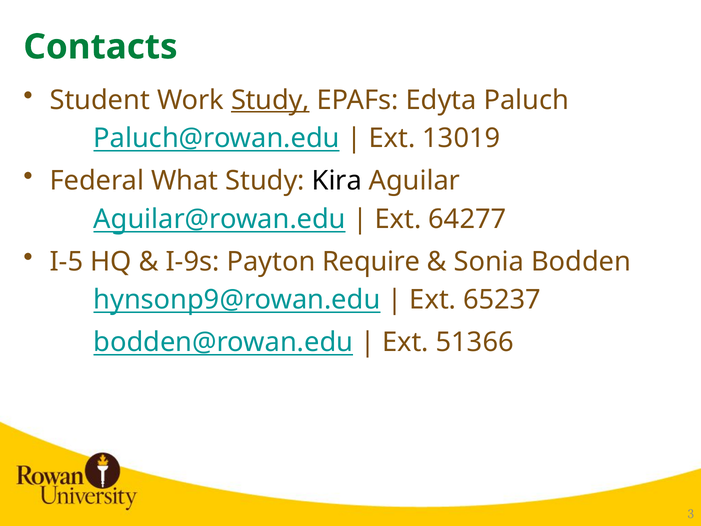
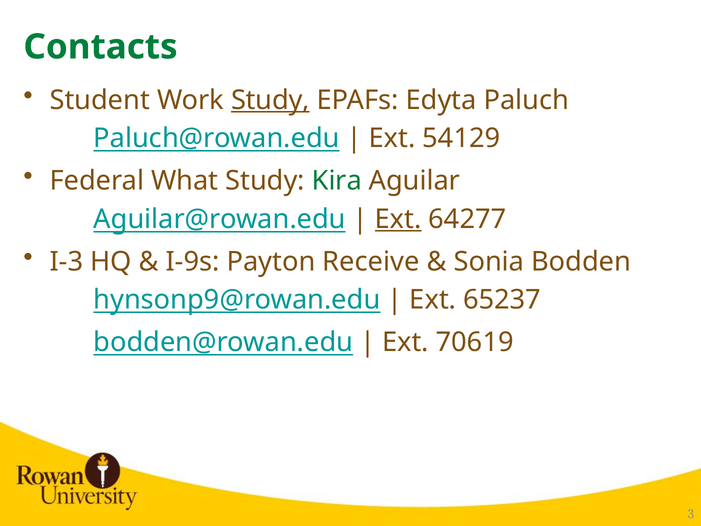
13019: 13019 -> 54129 (461, 138)
Kira colour: black -> green (337, 181)
Ext underline: none -> present (398, 219)
I-5: I-5 -> I-3 (66, 261)
Require: Require -> Receive (371, 261)
51366: 51366 -> 70619 (475, 342)
